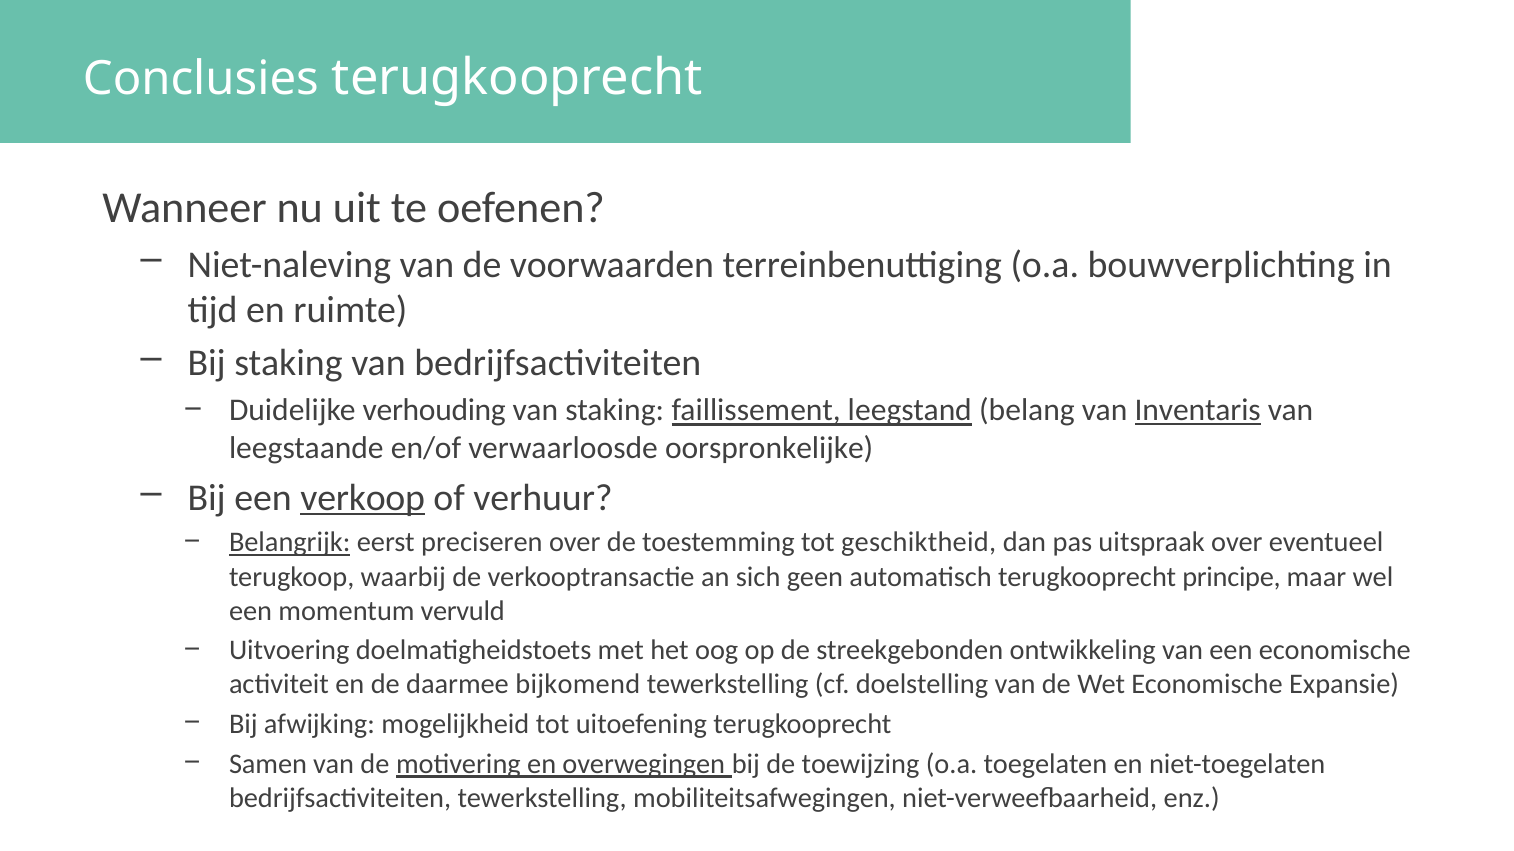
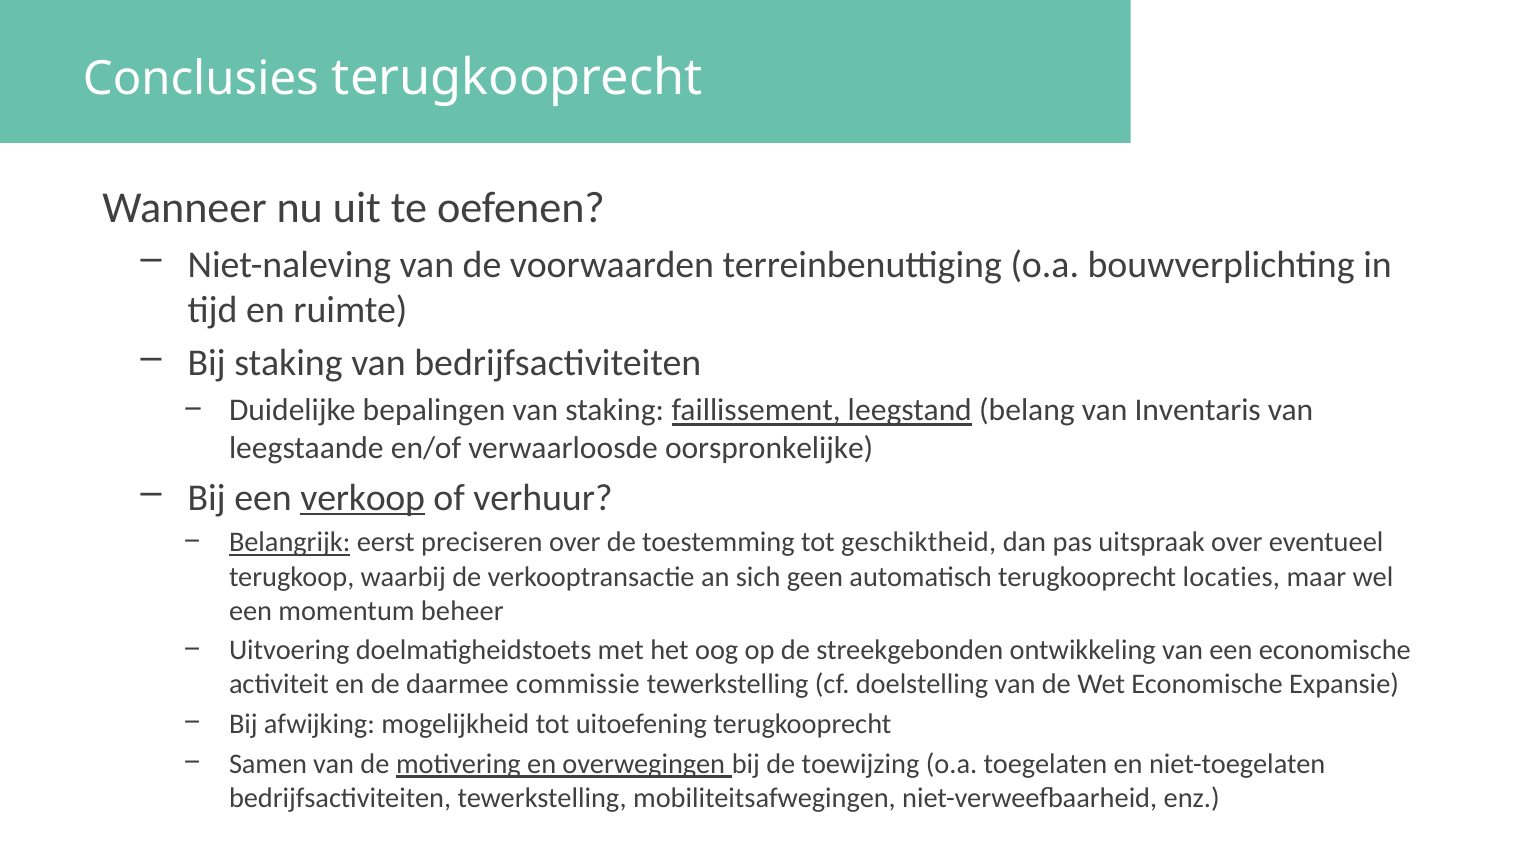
verhouding: verhouding -> bepalingen (434, 411)
Inventaris underline: present -> none (1198, 411)
principe: principe -> locaties (1231, 577)
vervuld: vervuld -> beheer (462, 611)
bijkomend: bijkomend -> commissie (578, 685)
